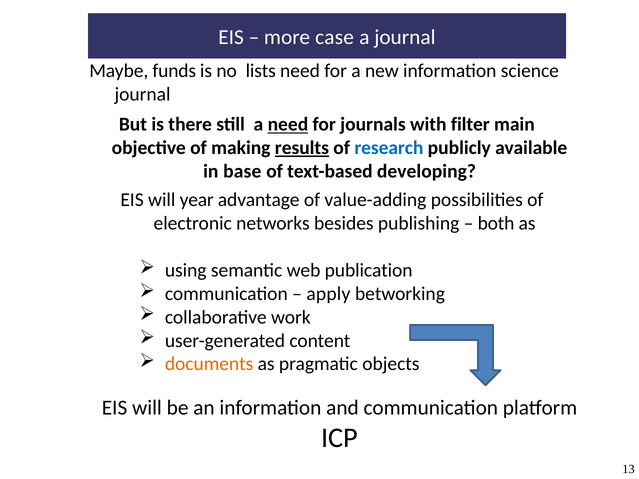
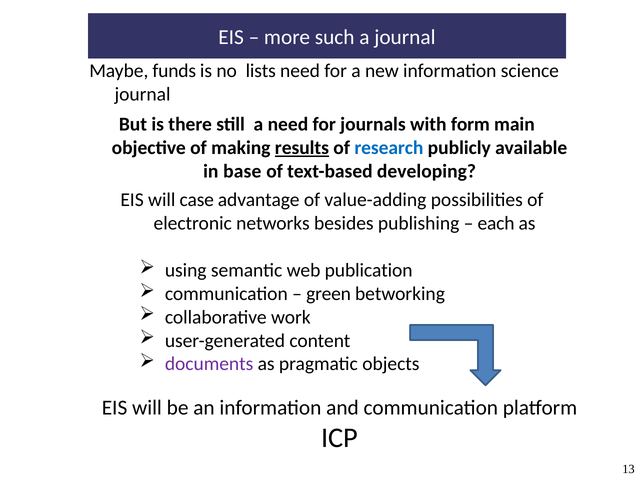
case: case -> such (335, 37)
need underline: present -> none (288, 125)
filter: filter -> form (470, 125)
year: year -> case (197, 200)
both: both -> each (496, 223)
apply: apply -> green (329, 294)
documents colour: orange -> purple (209, 364)
